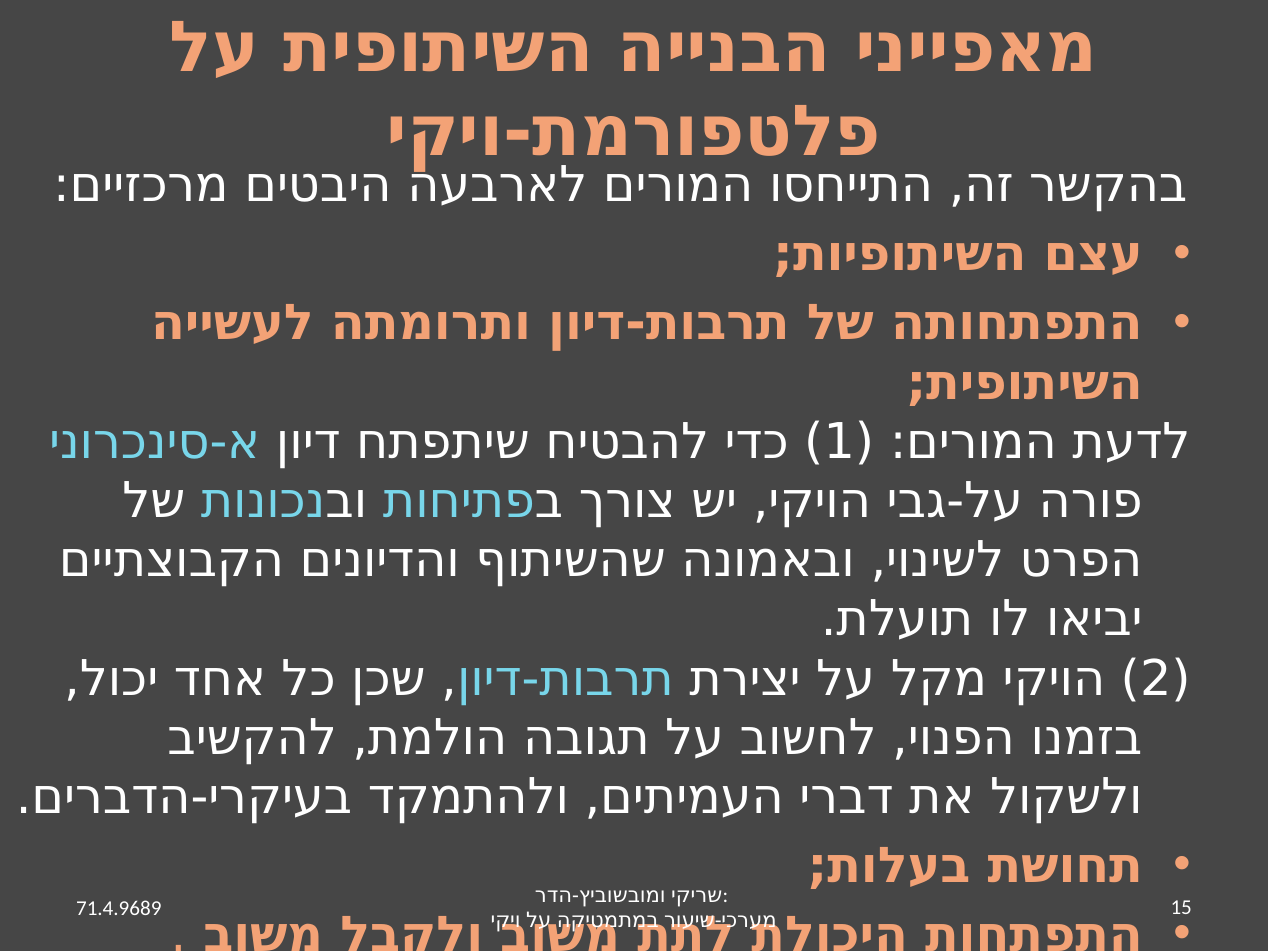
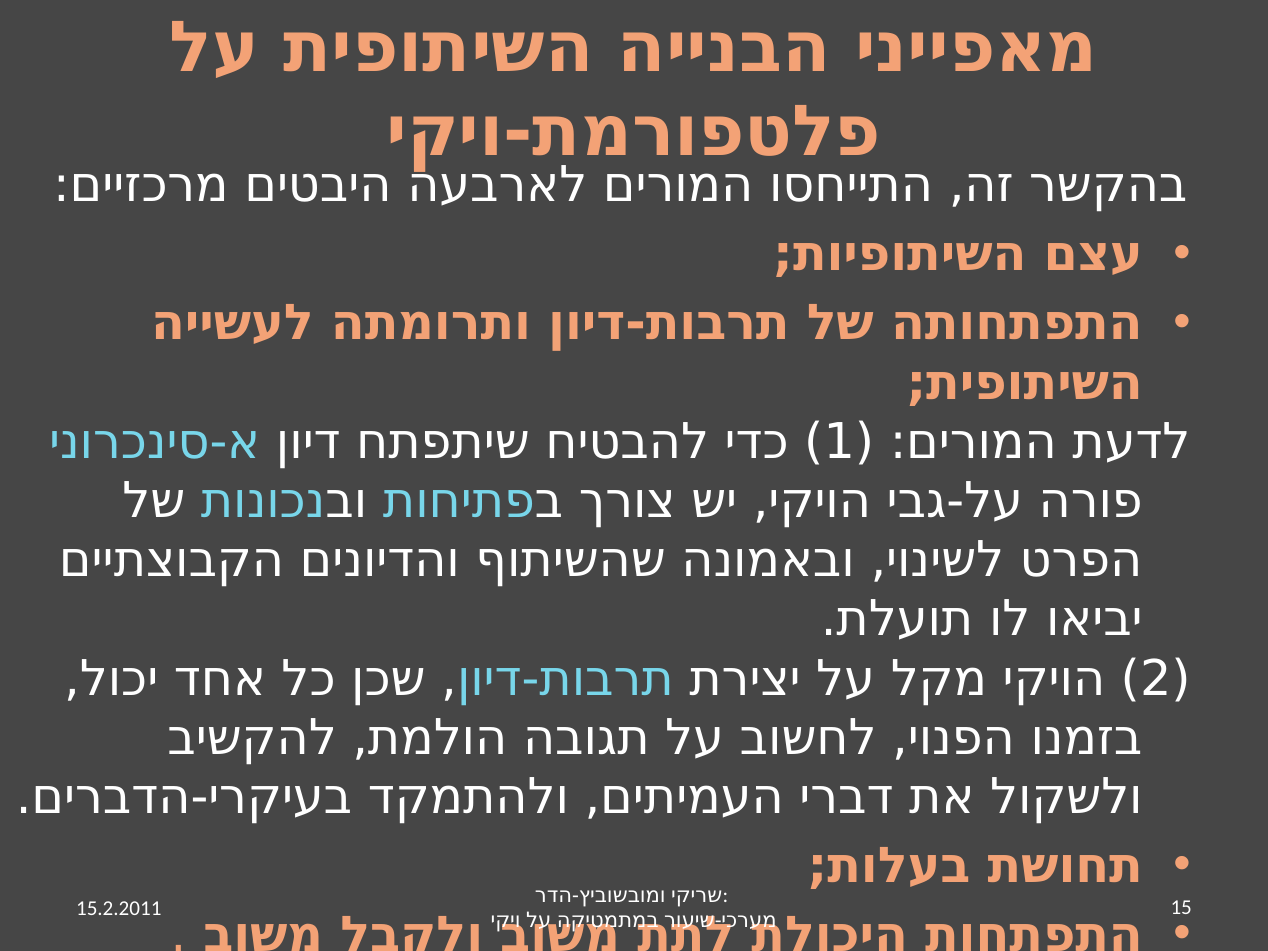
71.4.9689: 71.4.9689 -> 15.2.2011 (119, 908)
